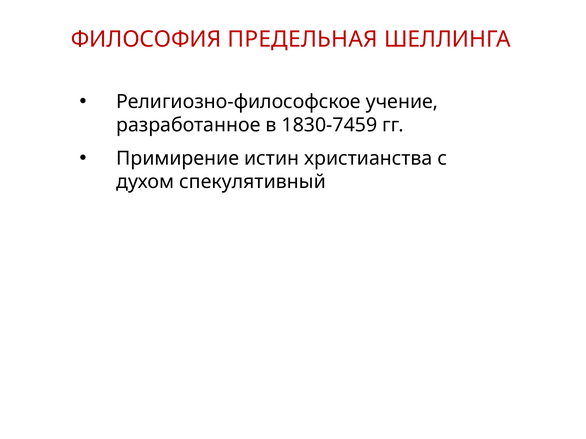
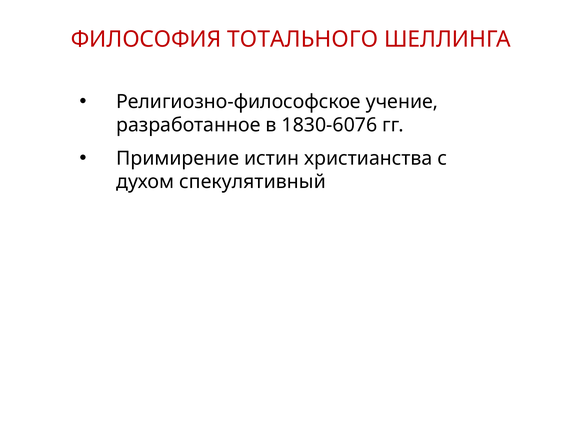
ПРЕДЕЛЬНАЯ: ПРЕДЕЛЬНАЯ -> ТОТАЛЬНОГО (303, 39)
1830-7459: 1830-7459 -> 1830-6076 (329, 125)
